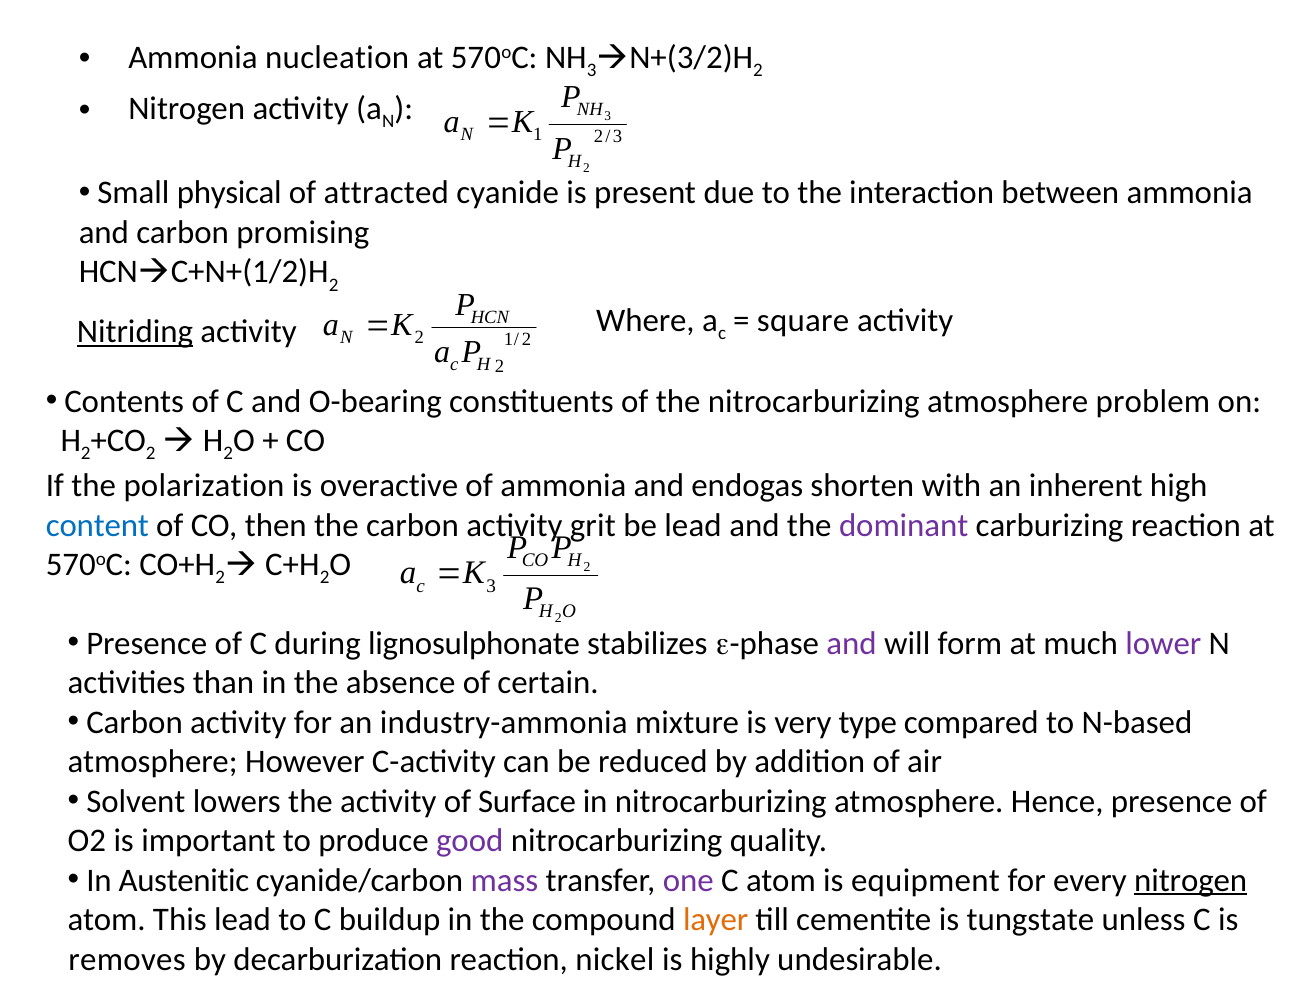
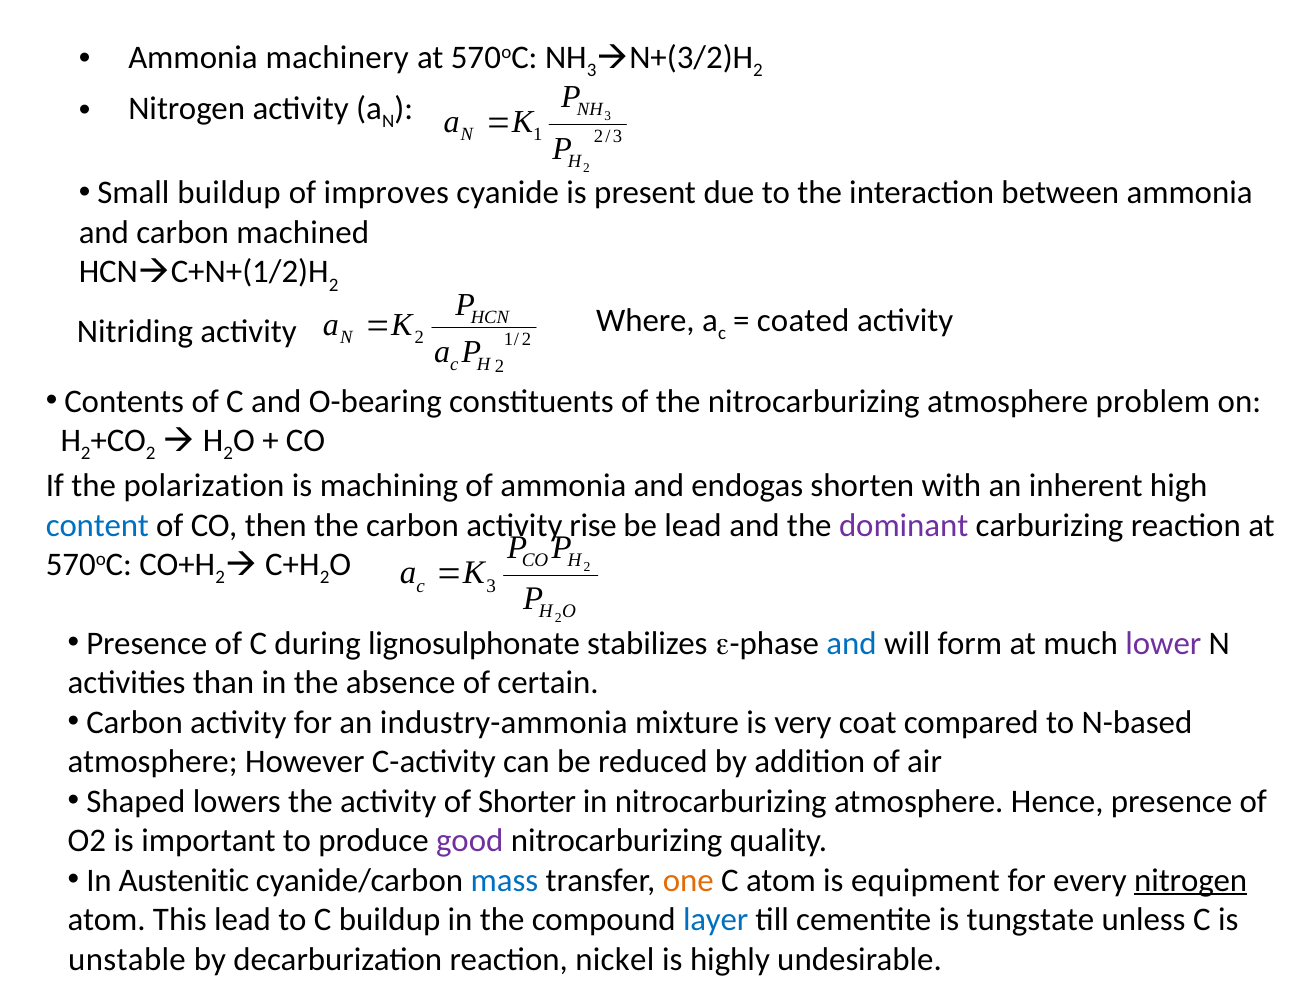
nucleation: nucleation -> machinery (337, 57)
Small physical: physical -> buildup (229, 193)
attracted: attracted -> improves (386, 193)
promising: promising -> machined (303, 232)
Nitriding underline: present -> none (135, 332)
square: square -> coated (803, 321)
overactive: overactive -> machining (389, 486)
grit: grit -> rise (593, 525)
and colour: purple -> blue (852, 643)
type: type -> coat (868, 722)
Solvent: Solvent -> Shaped (136, 801)
Surface: Surface -> Shorter (527, 801)
mass colour: purple -> blue (504, 880)
one colour: purple -> orange (688, 880)
layer colour: orange -> blue (716, 920)
removes: removes -> unstable (127, 959)
